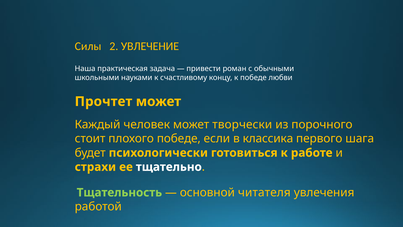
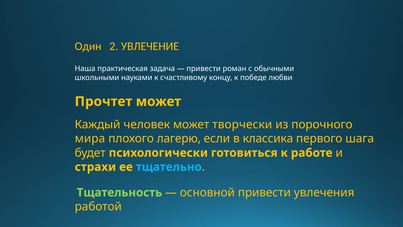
Силы: Силы -> Один (88, 46)
стоит: стоит -> мира (90, 139)
плохого победе: победе -> лагерю (179, 139)
тщательно colour: white -> light blue (169, 167)
основной читателя: читателя -> привести (264, 192)
